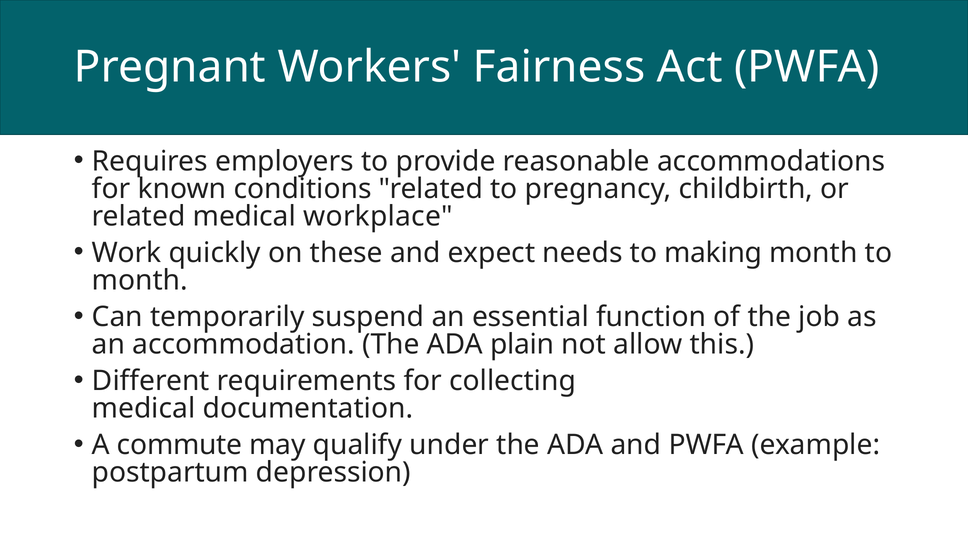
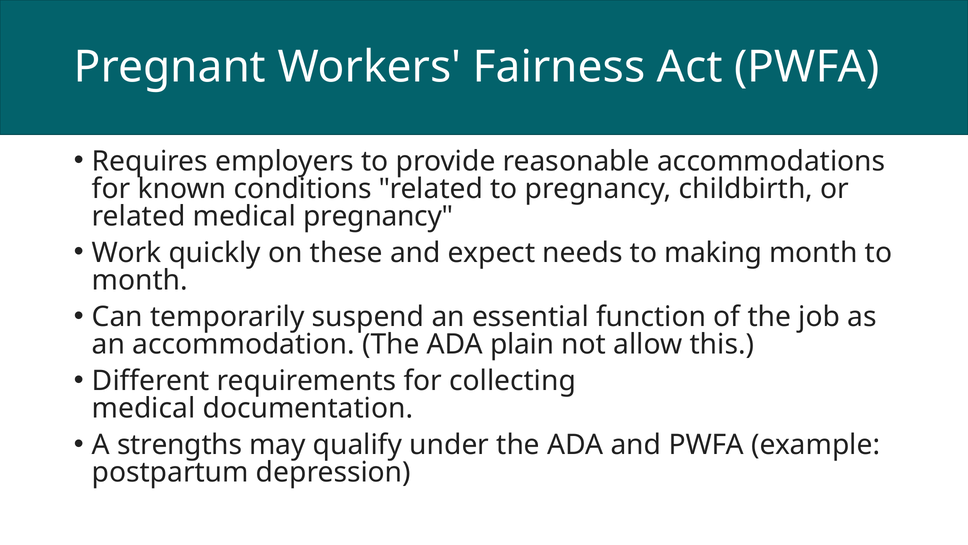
medical workplace: workplace -> pregnancy (378, 216)
commute: commute -> strengths (180, 445)
